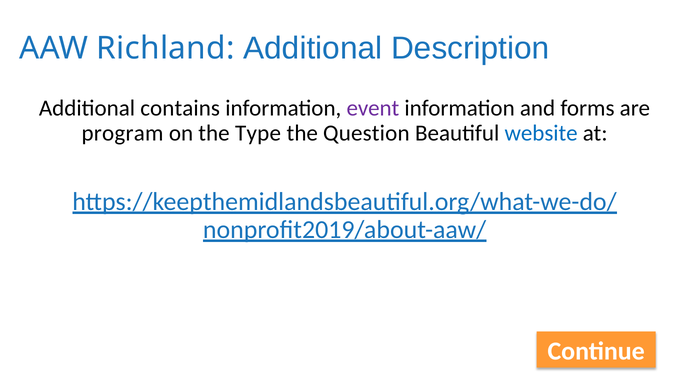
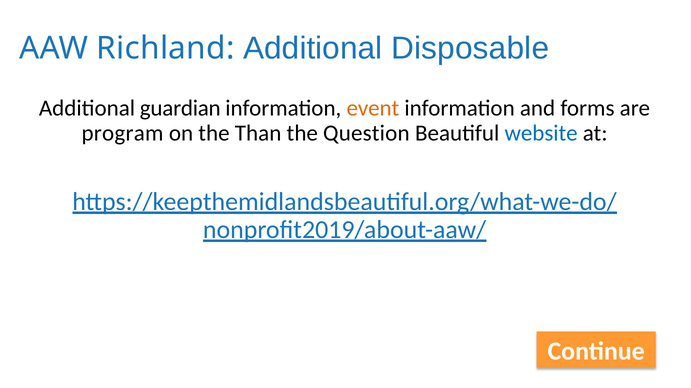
Description: Description -> Disposable (470, 48)
contains: contains -> guardian (180, 108)
event colour: purple -> orange (373, 108)
Type: Type -> Than (258, 133)
